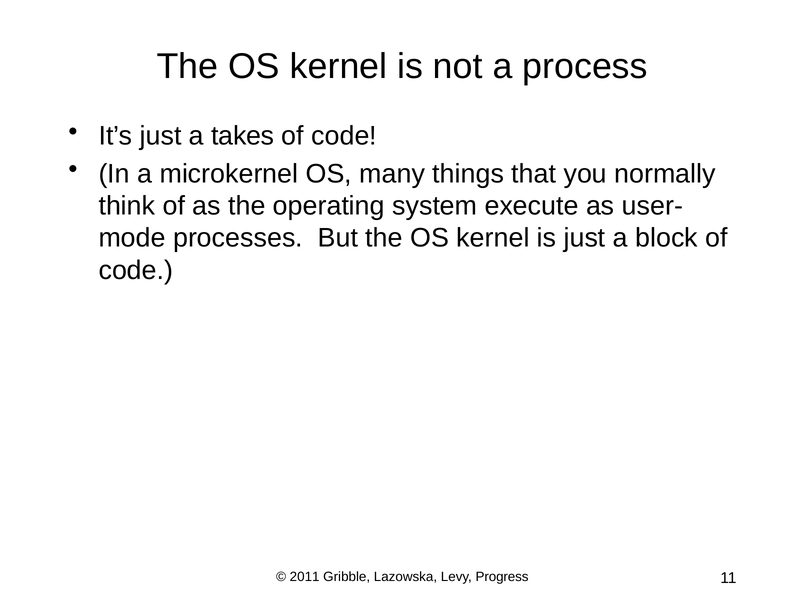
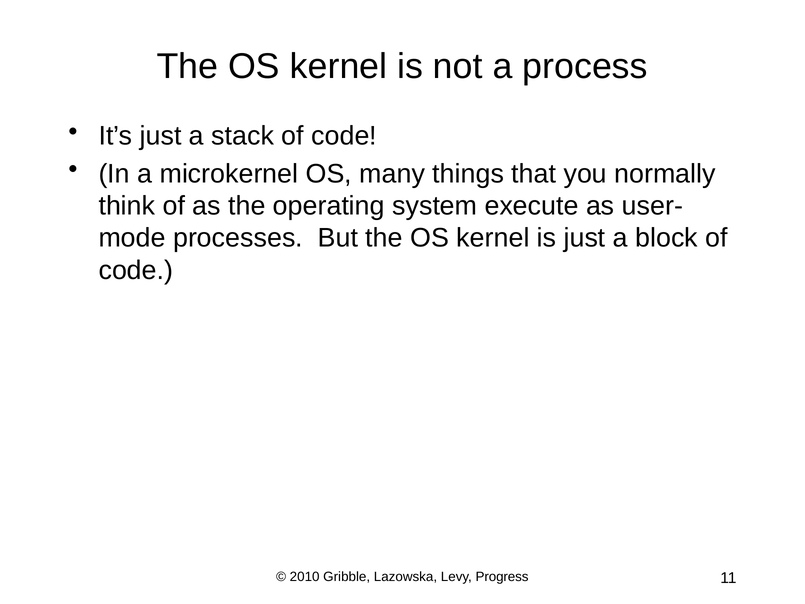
takes: takes -> stack (243, 136)
2011: 2011 -> 2010 (305, 577)
